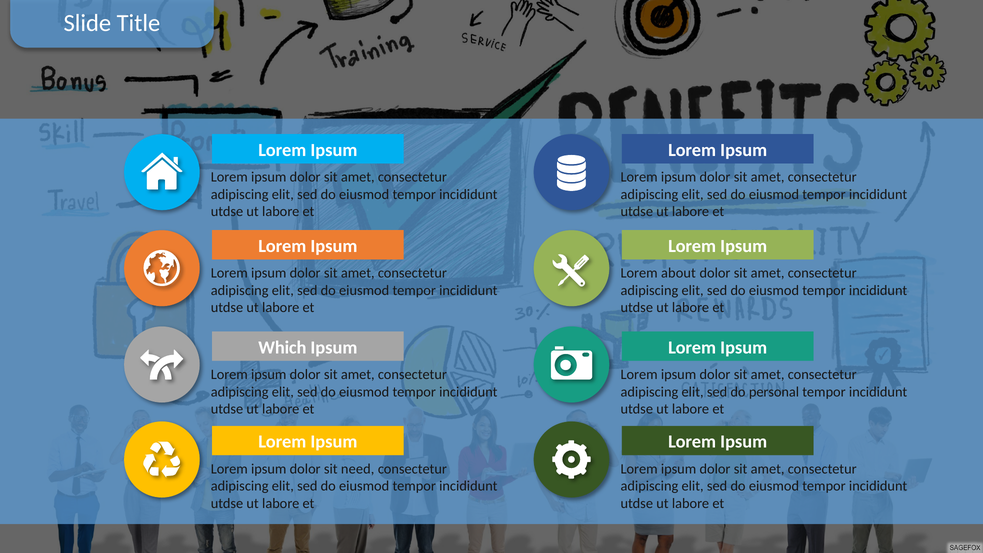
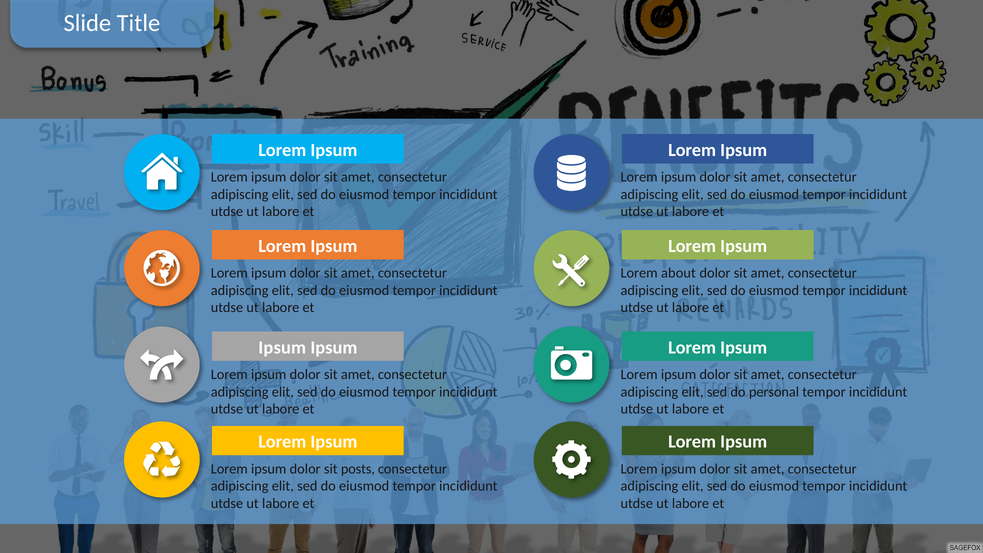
Which: Which -> Ipsum (282, 347)
need: need -> posts (358, 469)
